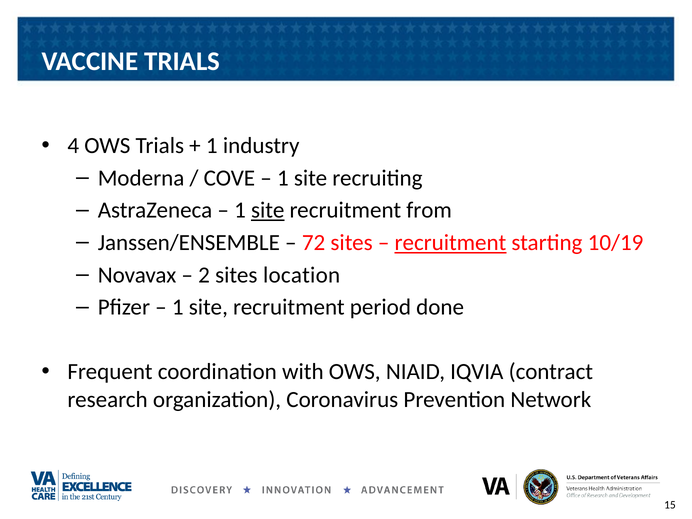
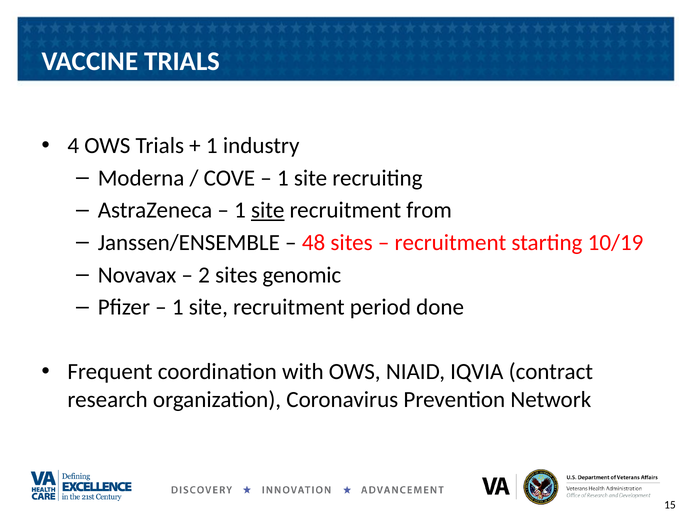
72: 72 -> 48 (314, 243)
recruitment underline: present -> none (450, 243)
location: location -> genomic (302, 275)
